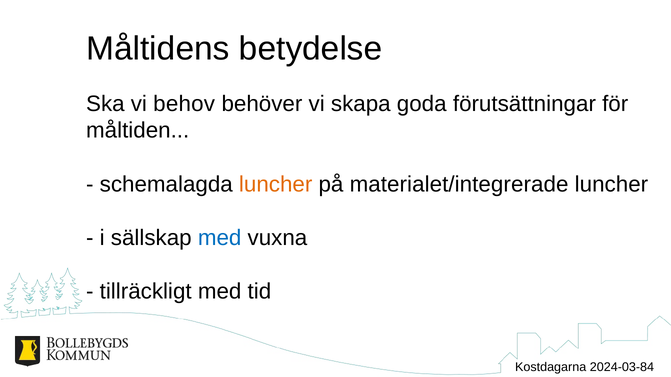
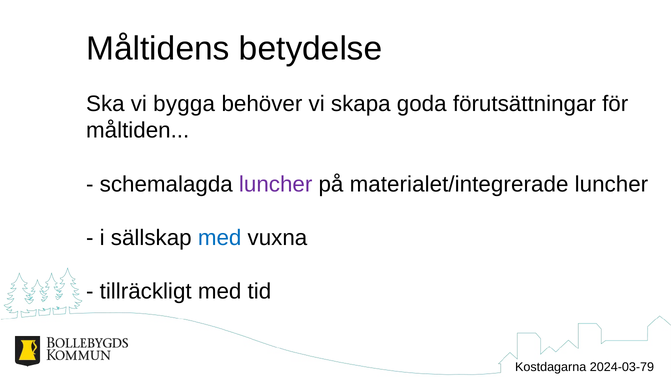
behov: behov -> bygga (184, 104)
luncher colour: orange -> purple (276, 184)
2024-03-84: 2024-03-84 -> 2024-03-79 (622, 368)
